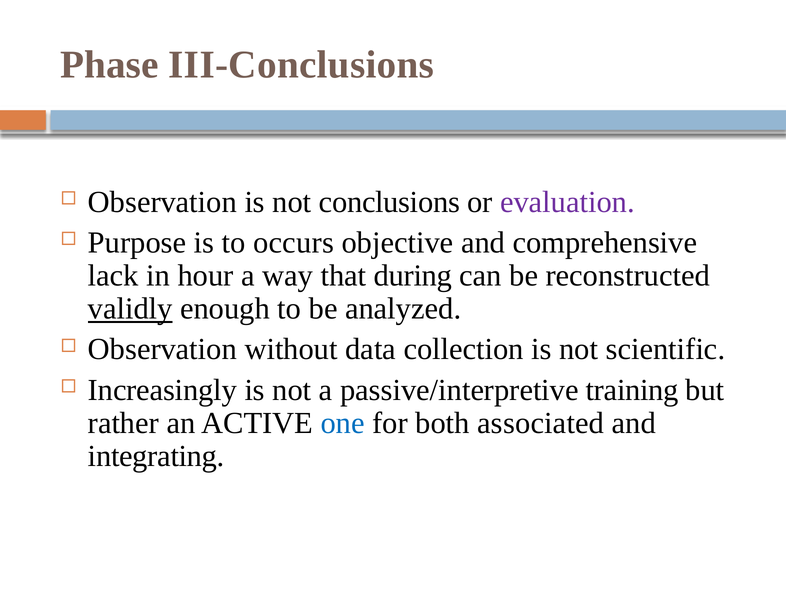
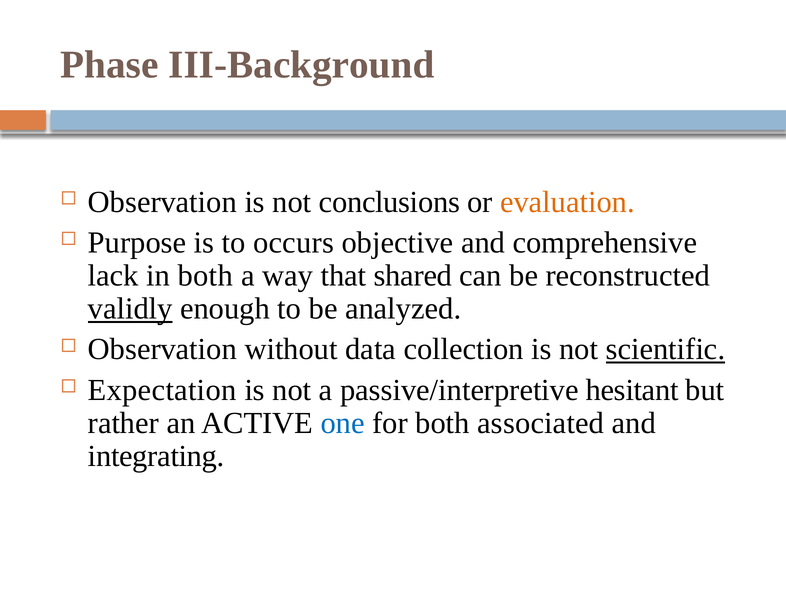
III-Conclusions: III-Conclusions -> III-Background (301, 65)
evaluation colour: purple -> orange (567, 202)
in hour: hour -> both (205, 276)
during: during -> shared (413, 276)
scientific underline: none -> present (665, 349)
Increasingly: Increasingly -> Expectation (162, 390)
training: training -> hesitant (632, 390)
